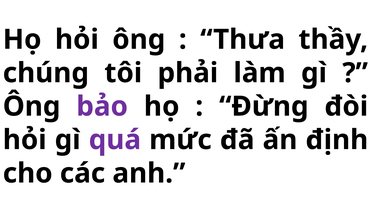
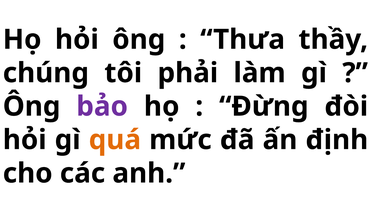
quá colour: purple -> orange (115, 140)
